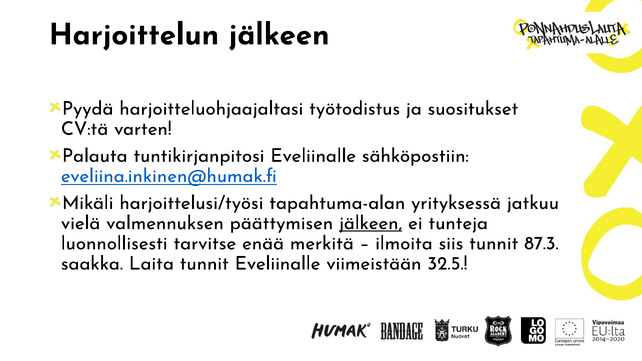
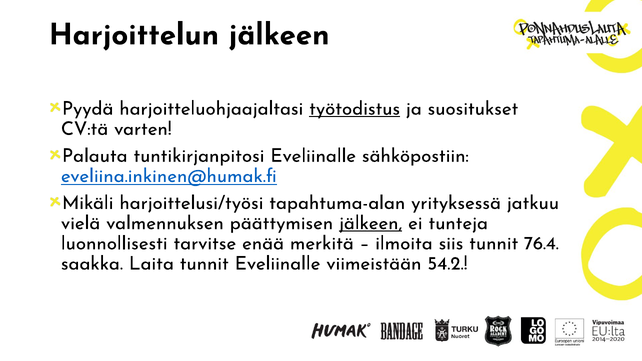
työtodistus underline: none -> present (355, 109)
87.3: 87.3 -> 76.4 (541, 243)
32.5: 32.5 -> 54.2 (447, 263)
